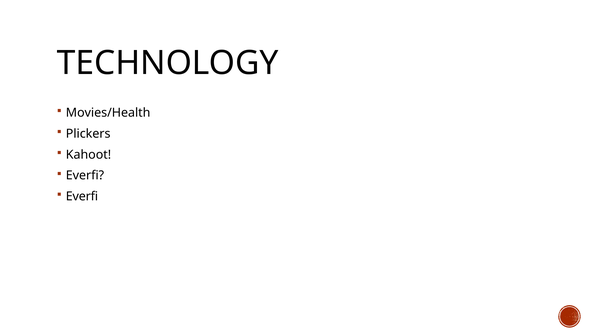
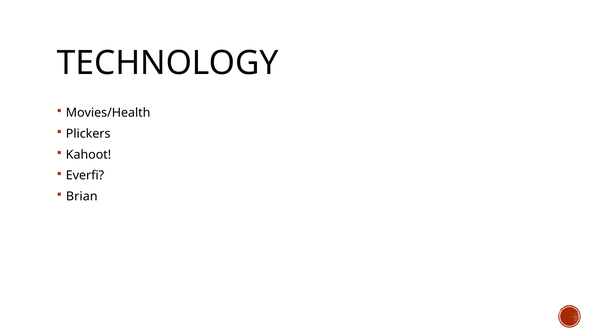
Everfi: Everfi -> Brian (82, 196)
